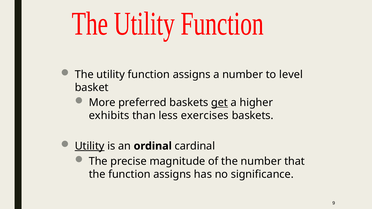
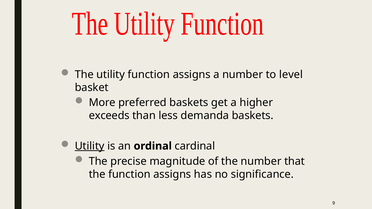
get underline: present -> none (220, 103)
exhibits: exhibits -> exceeds (109, 116)
exercises: exercises -> demanda (205, 116)
